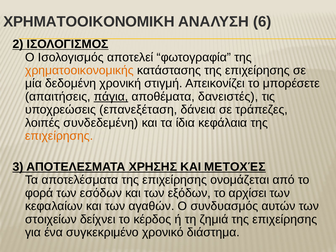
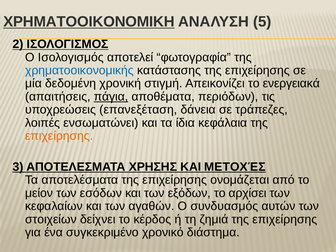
ΧΡΗΜΑΤΟΟΙΚΟΝΟΜΙΚΗ underline: none -> present (89, 22)
6: 6 -> 5 (262, 22)
χρηματοοικονομικής colour: orange -> blue (79, 70)
μπορέσετε: μπορέσετε -> ενεργειακά (291, 83)
δανειστές: δανειστές -> περιόδων (228, 97)
συνδεδεμένη: συνδεδεμένη -> ενσωματώνει (101, 123)
φορά: φορά -> μείον (39, 193)
